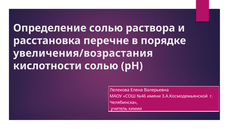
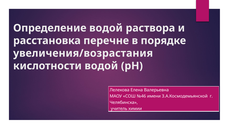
Определение солью: солью -> водой (106, 28)
кислотности солью: солью -> водой (101, 66)
